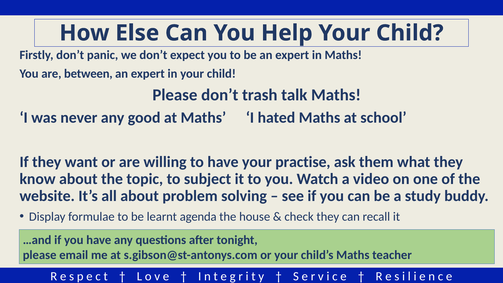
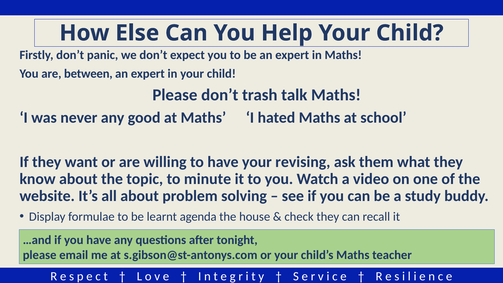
practise: practise -> revising (303, 162)
subject: subject -> minute (208, 179)
